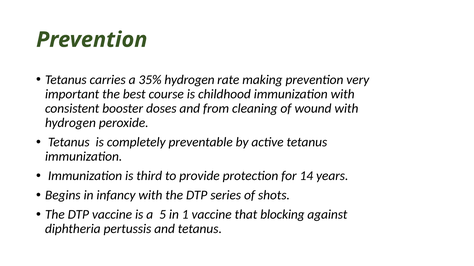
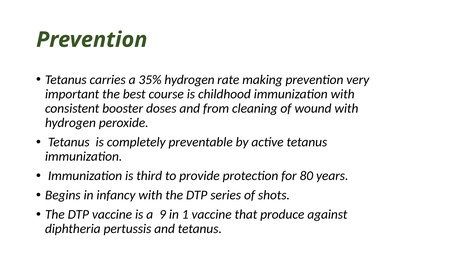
14: 14 -> 80 (306, 176)
5: 5 -> 9 (163, 215)
blocking: blocking -> produce (282, 215)
